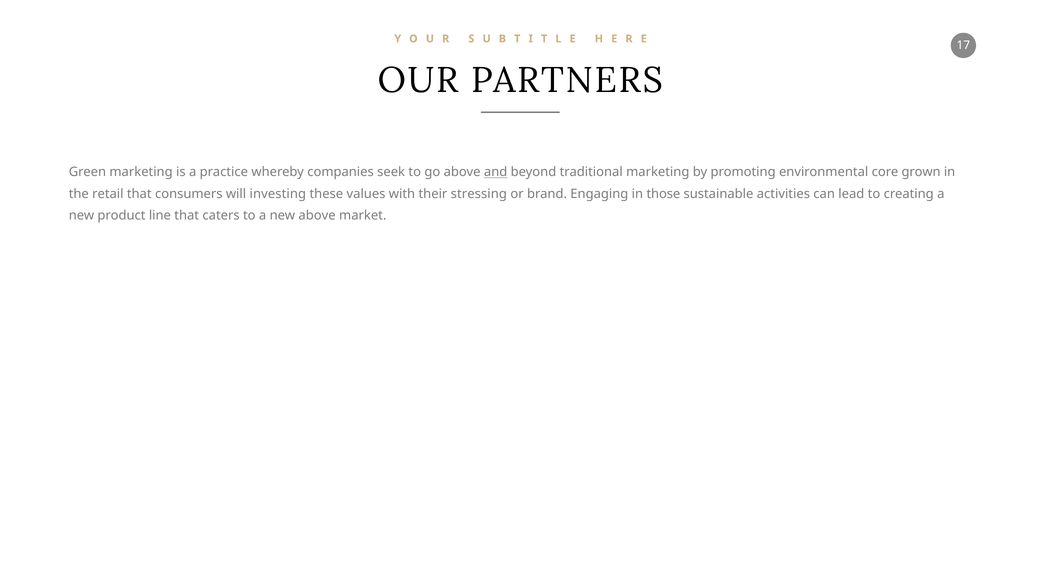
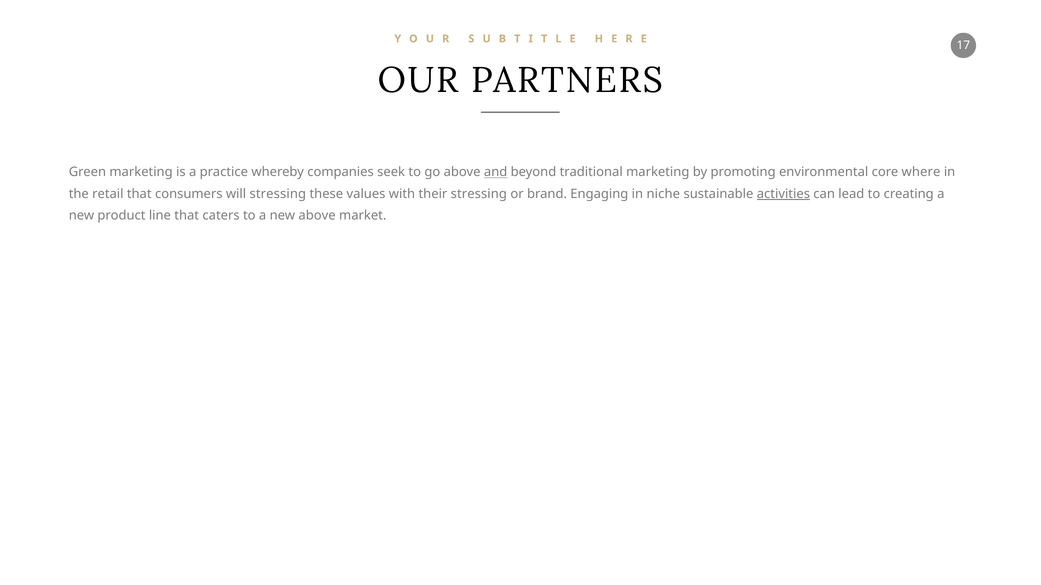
grown: grown -> where (921, 172)
will investing: investing -> stressing (278, 194)
those: those -> niche (663, 194)
activities underline: none -> present (783, 194)
